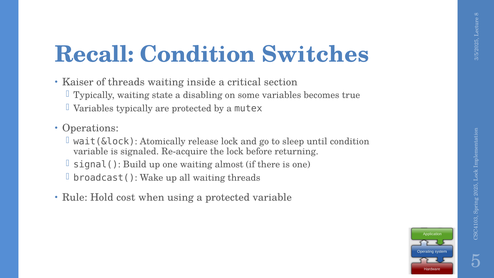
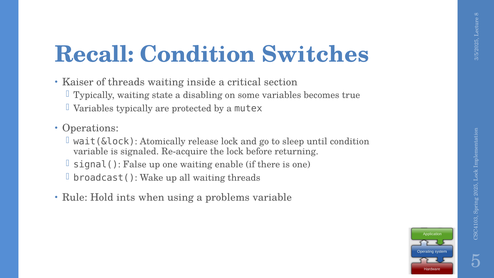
Build: Build -> False (135, 165)
almost: almost -> enable (229, 165)
cost: cost -> ints (126, 197)
a protected: protected -> problems (227, 197)
